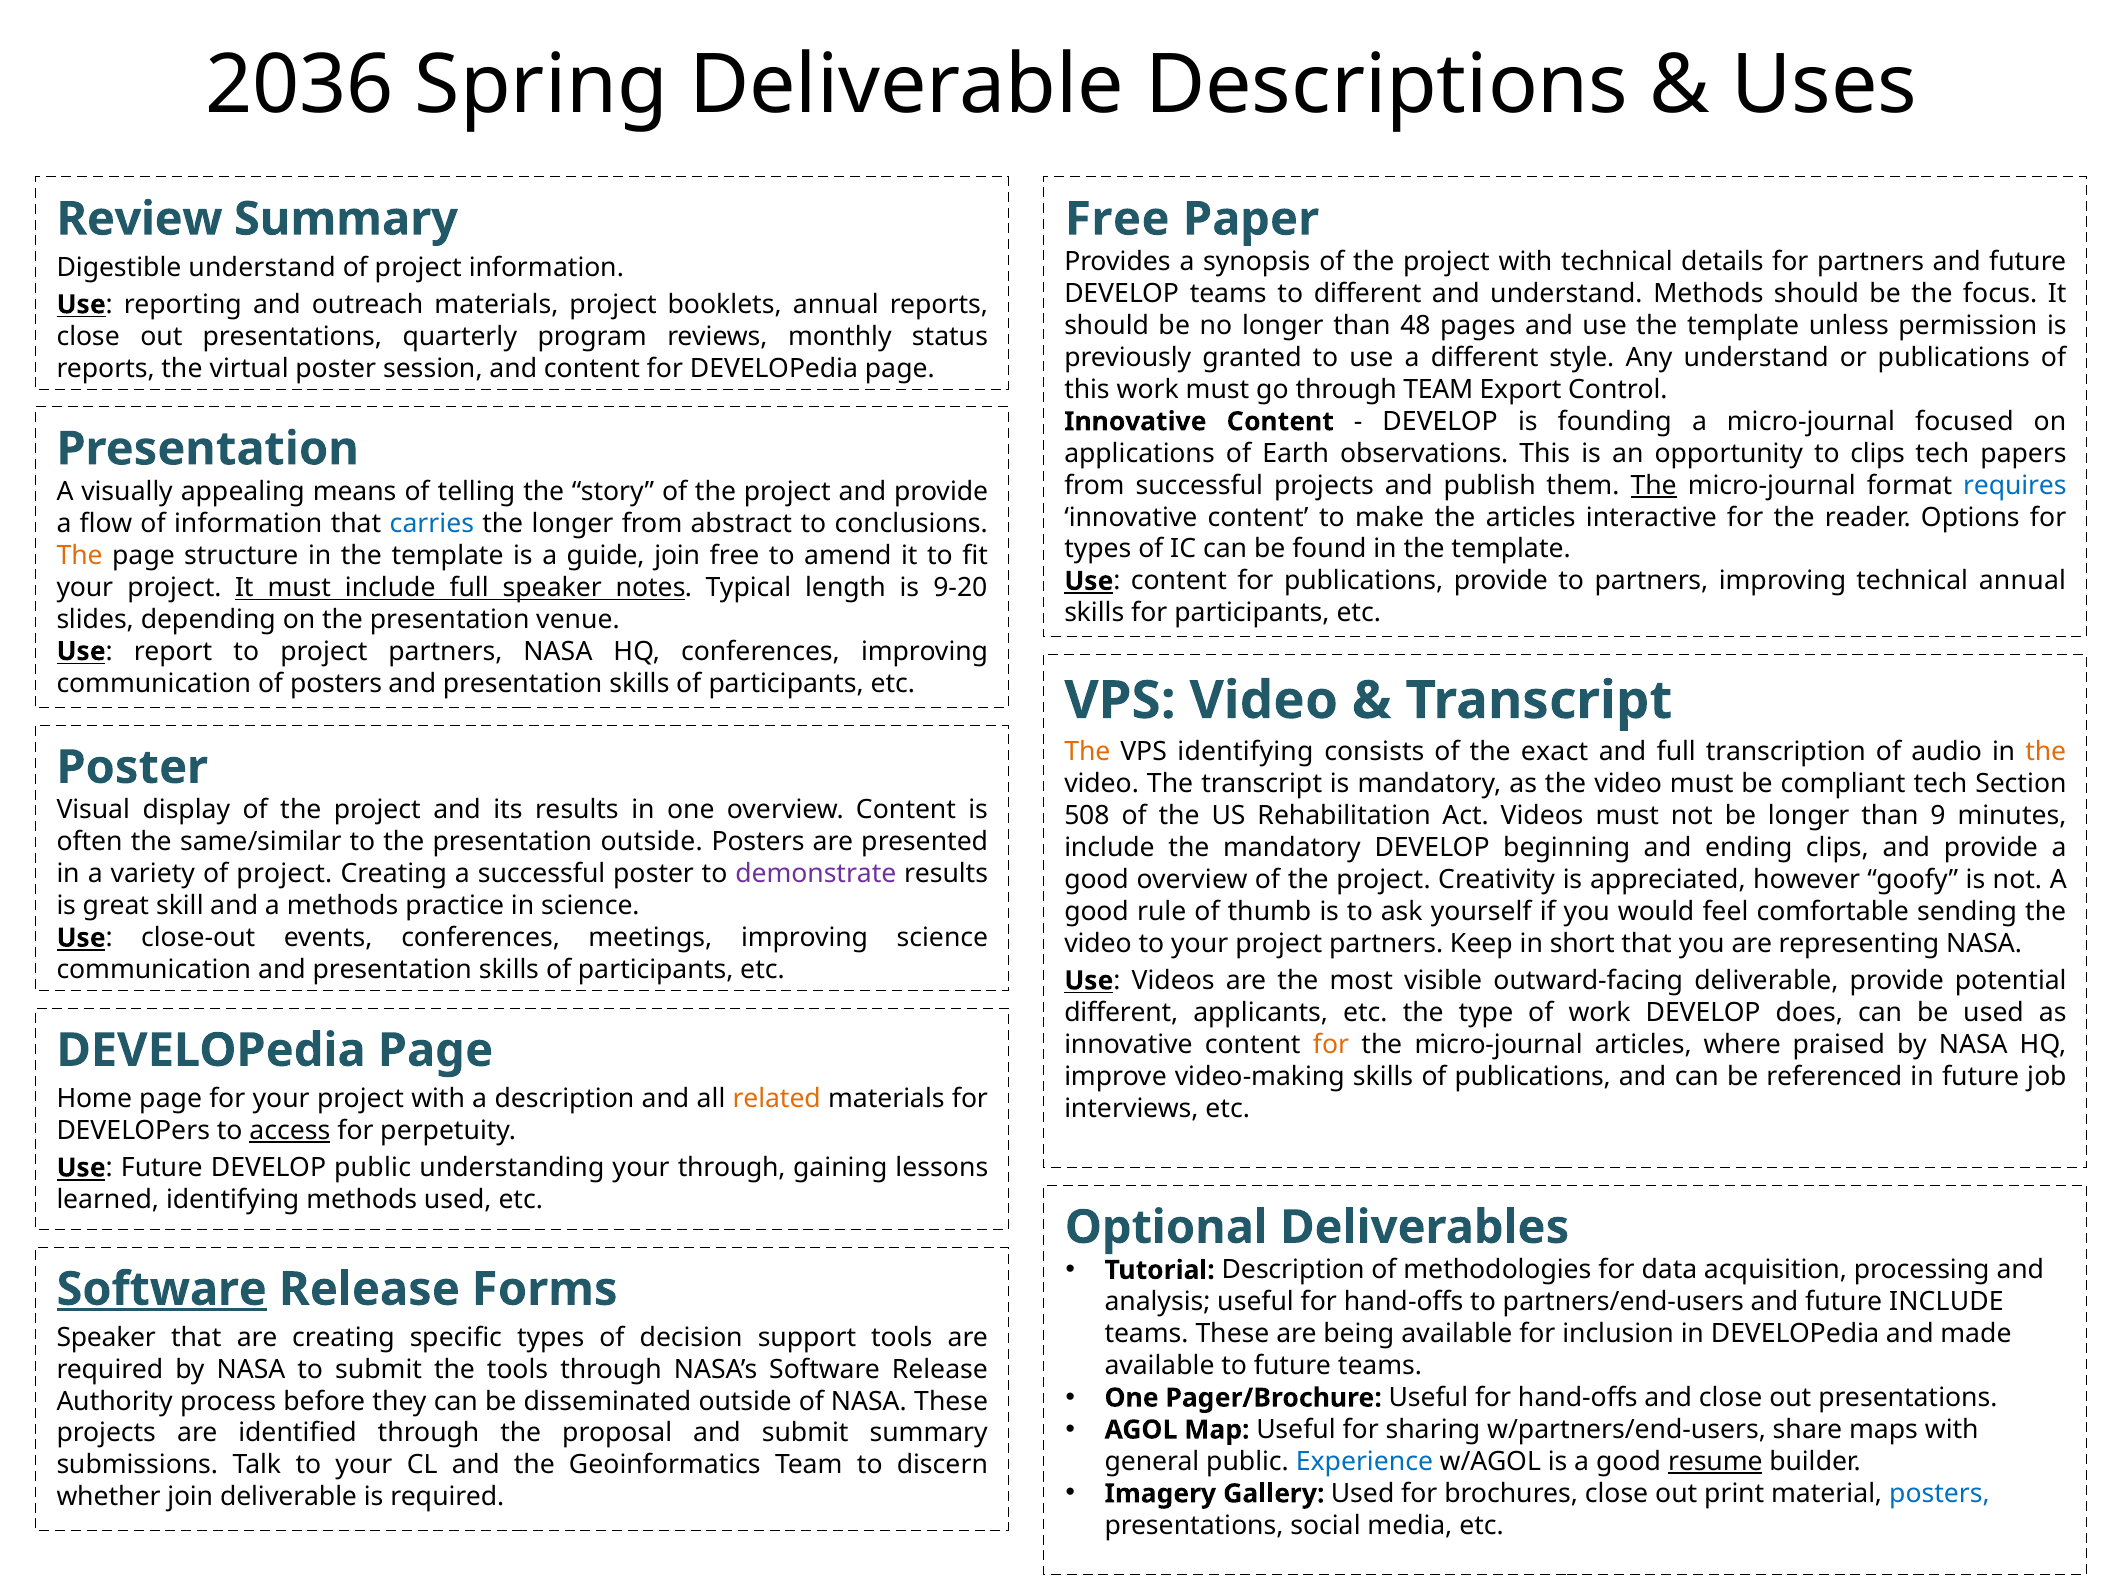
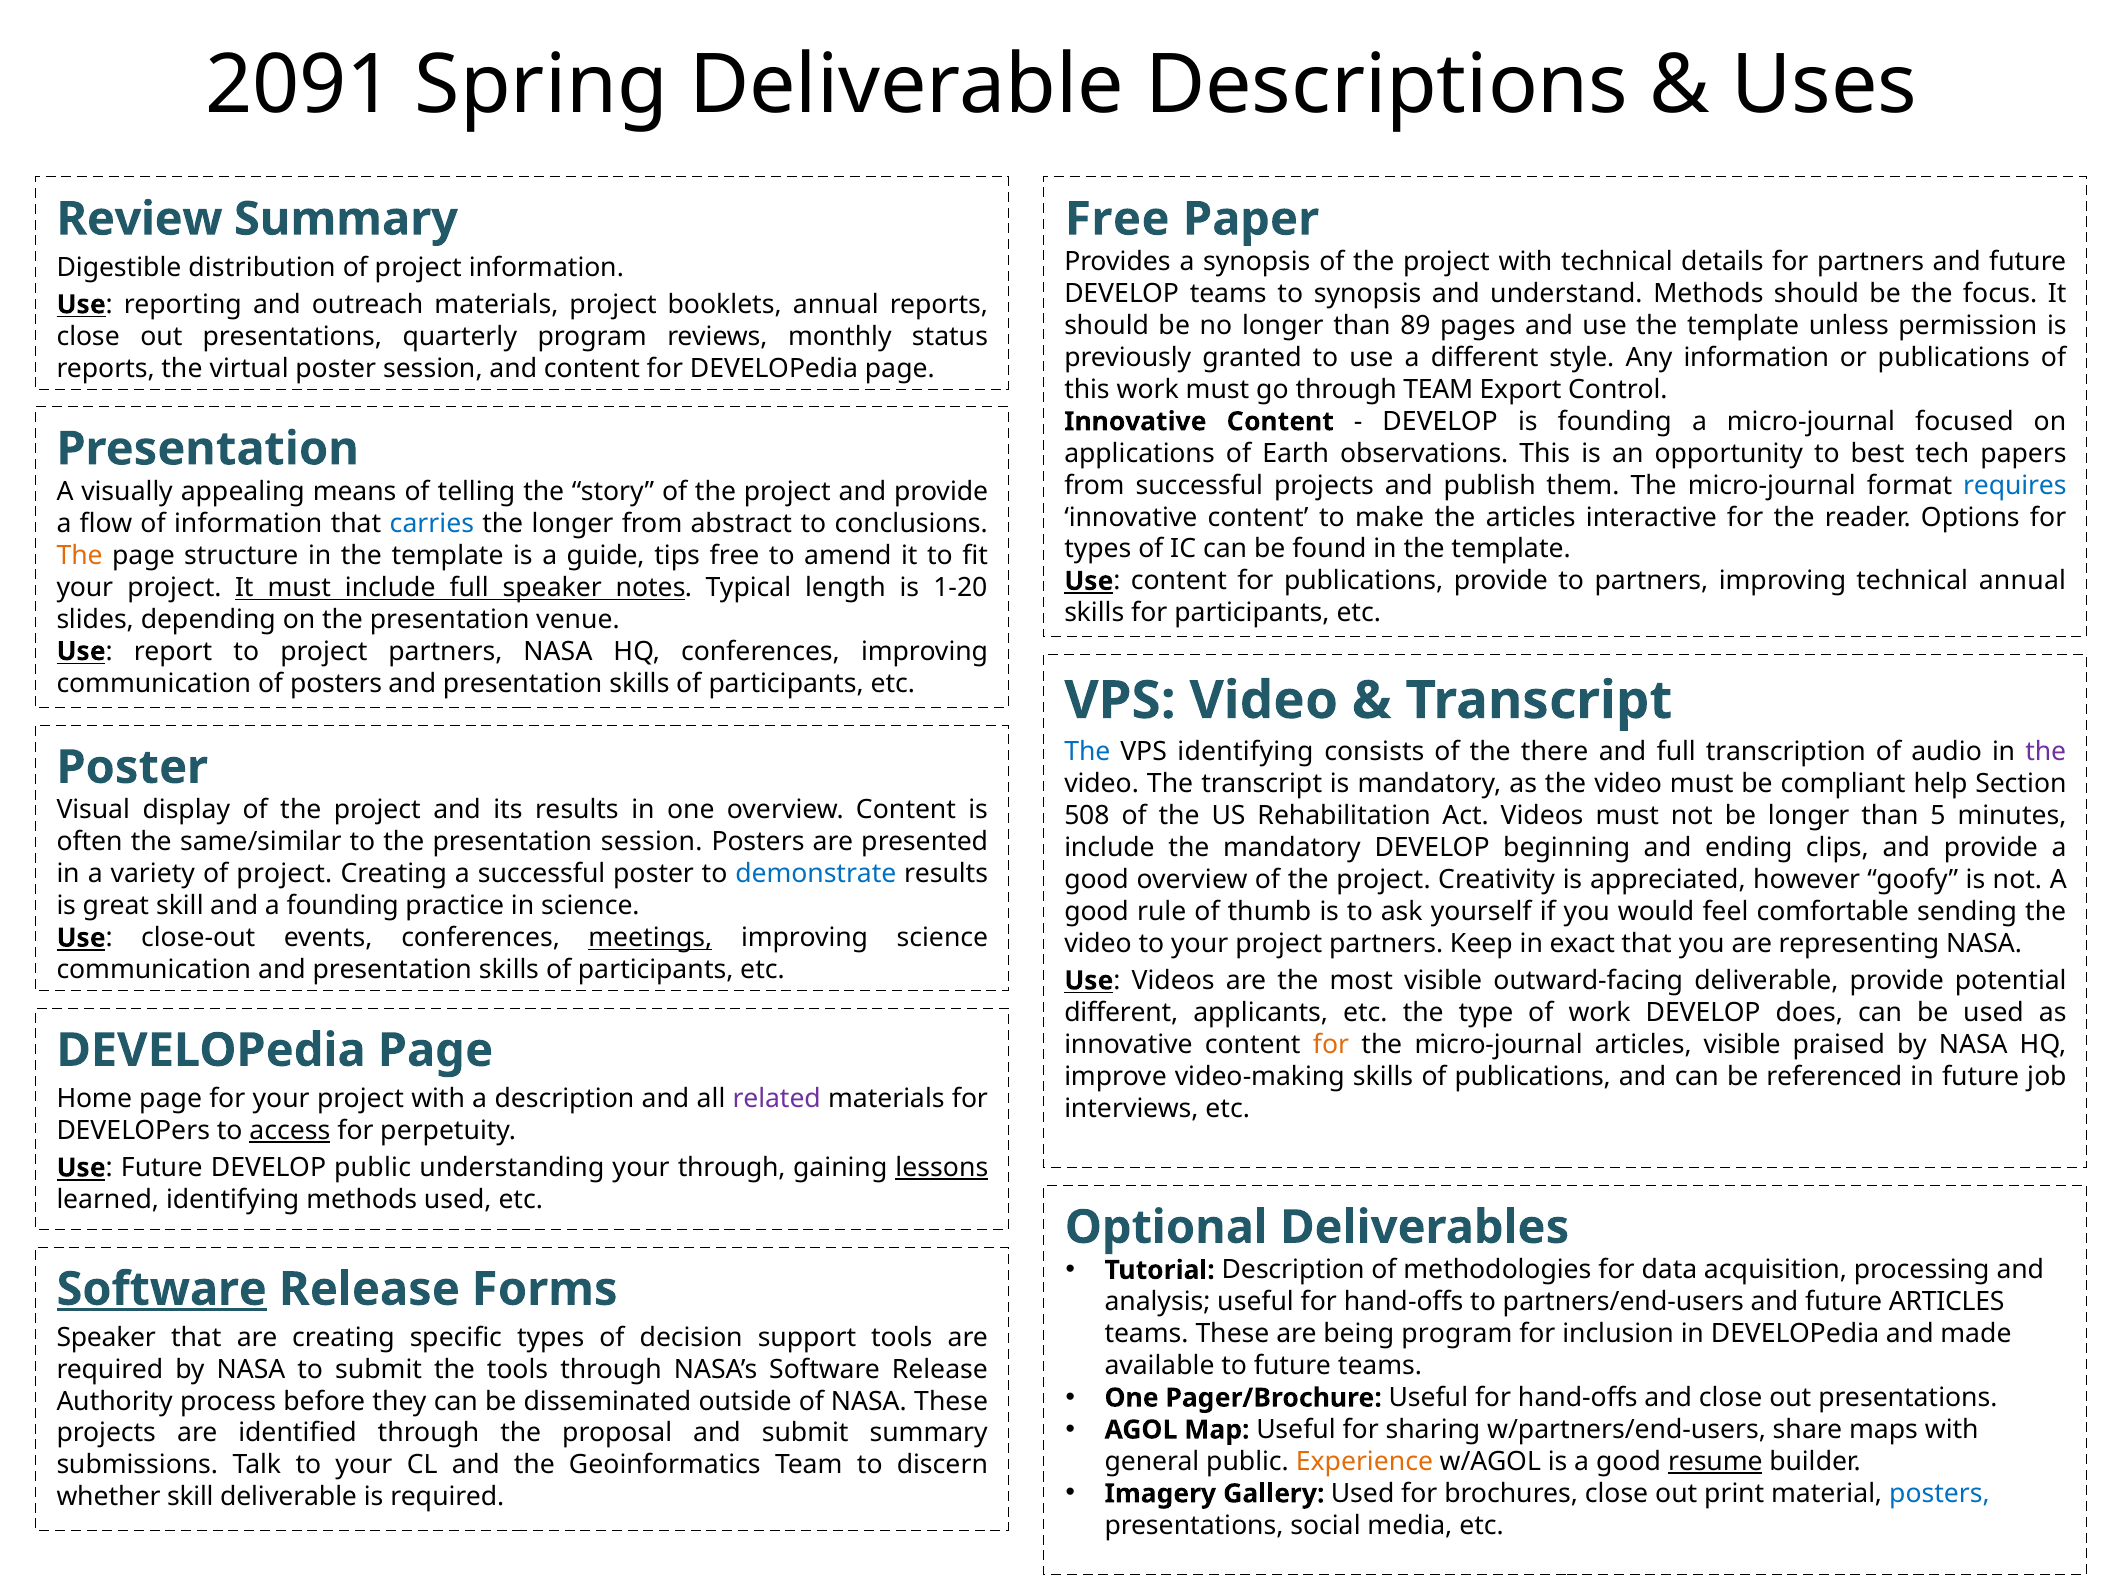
2036: 2036 -> 2091 (299, 85)
Digestible understand: understand -> distribution (262, 267)
to different: different -> synopsis (1368, 294)
48: 48 -> 89 (1415, 326)
Any understand: understand -> information (1756, 358)
to clips: clips -> best (1878, 454)
The underline: present -> none (1654, 485)
guide join: join -> tips (677, 556)
9-20: 9-20 -> 1-20 (960, 588)
The colour: orange -> blue (1087, 752)
exact: exact -> there (1555, 752)
the colour: orange -> purple (2046, 752)
compliant tech: tech -> help (1941, 784)
9: 9 -> 5 (1938, 816)
presentation outside: outside -> session (652, 842)
demonstrate colour: purple -> blue (816, 874)
a methods: methods -> founding (343, 906)
meetings underline: none -> present (650, 938)
short: short -> exact (1582, 944)
articles where: where -> visible (1742, 1045)
related colour: orange -> purple (777, 1099)
lessons underline: none -> present (942, 1168)
future INCLUDE: INCLUDE -> ARTICLES (1947, 1302)
being available: available -> program (1457, 1334)
Experience colour: blue -> orange (1364, 1462)
whether join: join -> skill (190, 1497)
